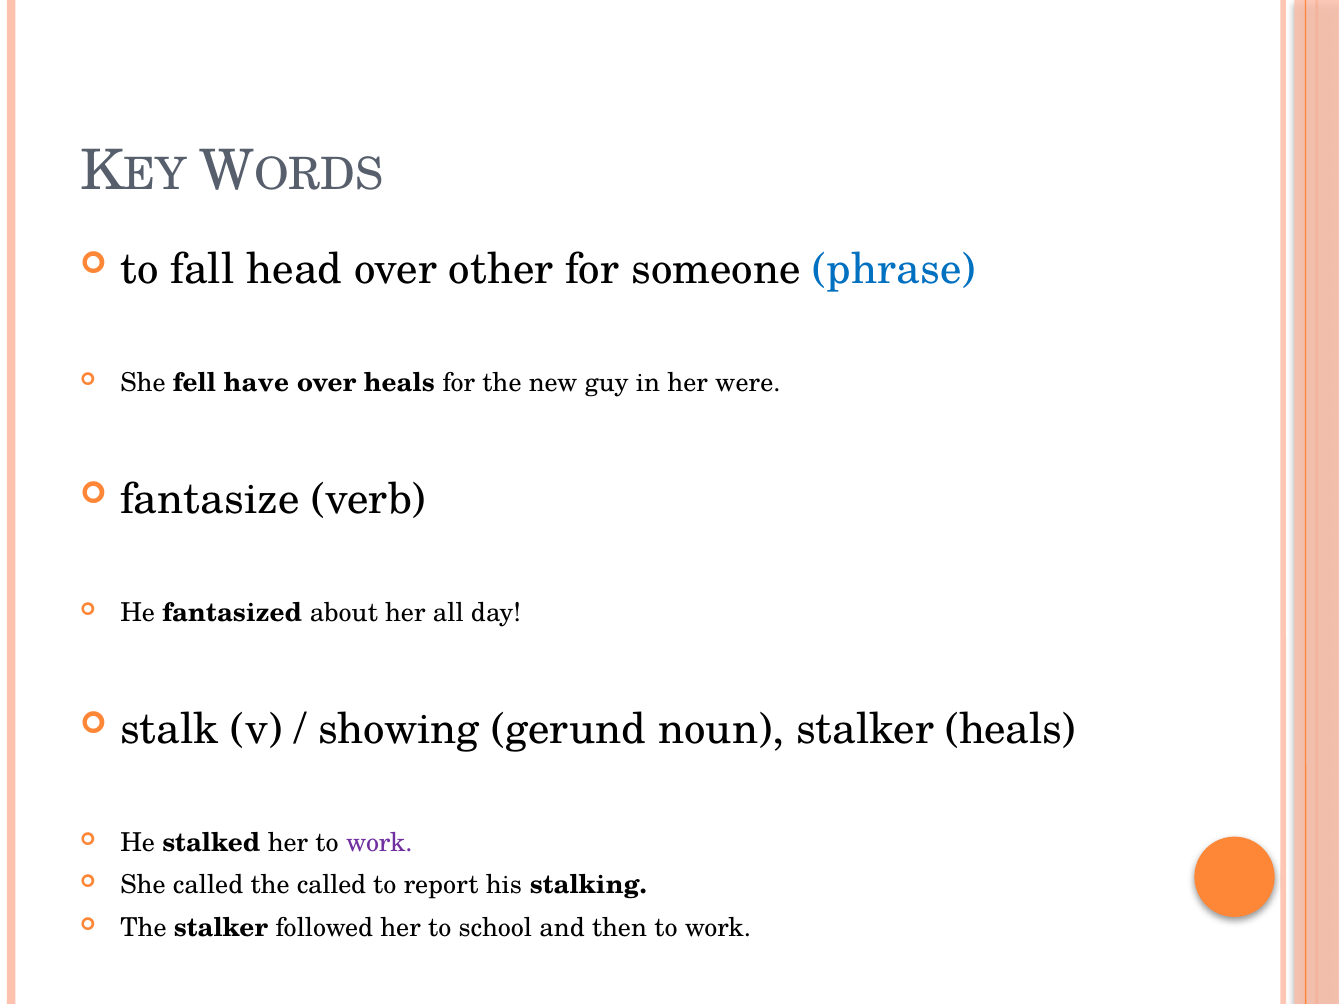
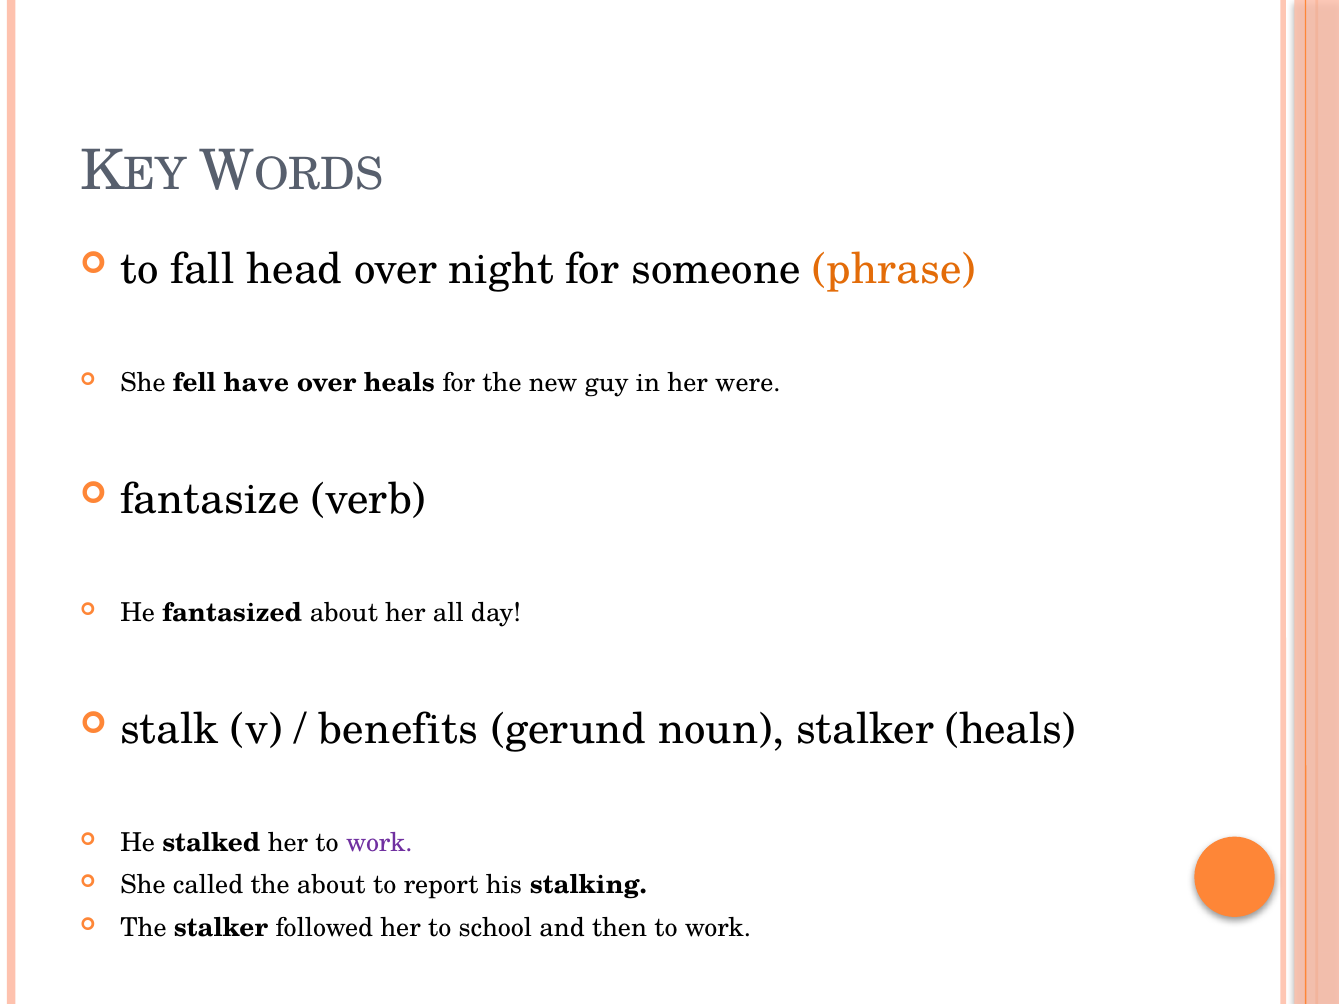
other: other -> night (501, 270)
phrase colour: blue -> orange (894, 270)
showing: showing -> benefits (398, 729)
the called: called -> about (331, 885)
